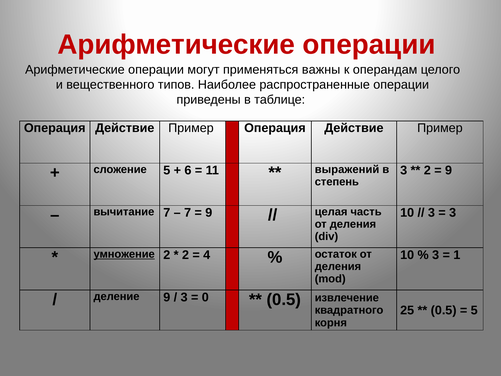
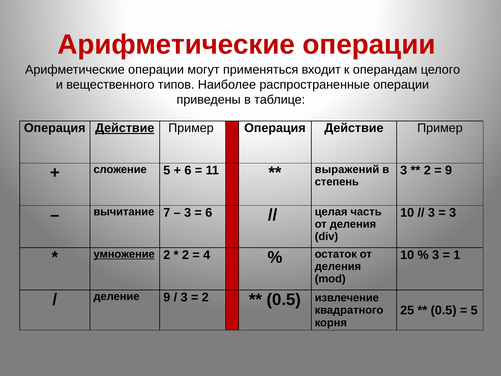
важны: важны -> входит (321, 70)
Действие underline: none -> present (125, 128)
7: 7 -> 3 (188, 213)
9: 9 -> 6 (209, 213)
0: 0 -> 2 (205, 297)
